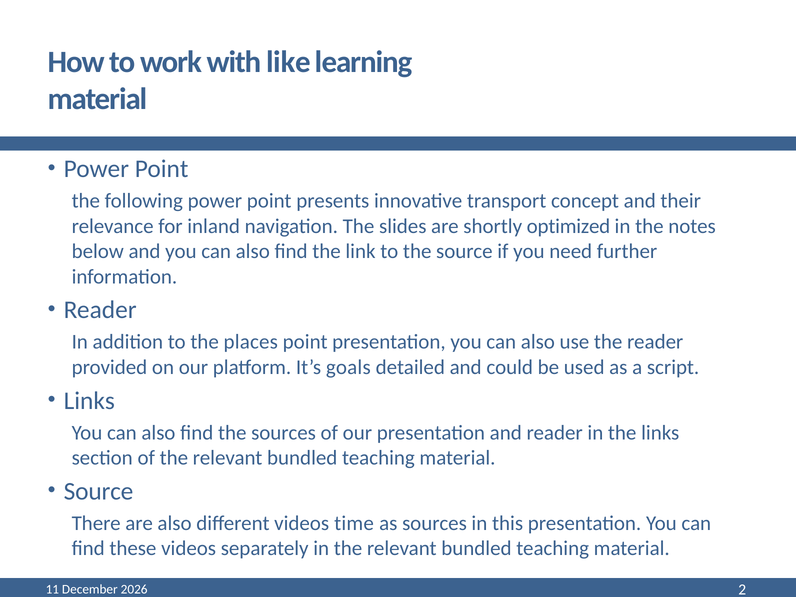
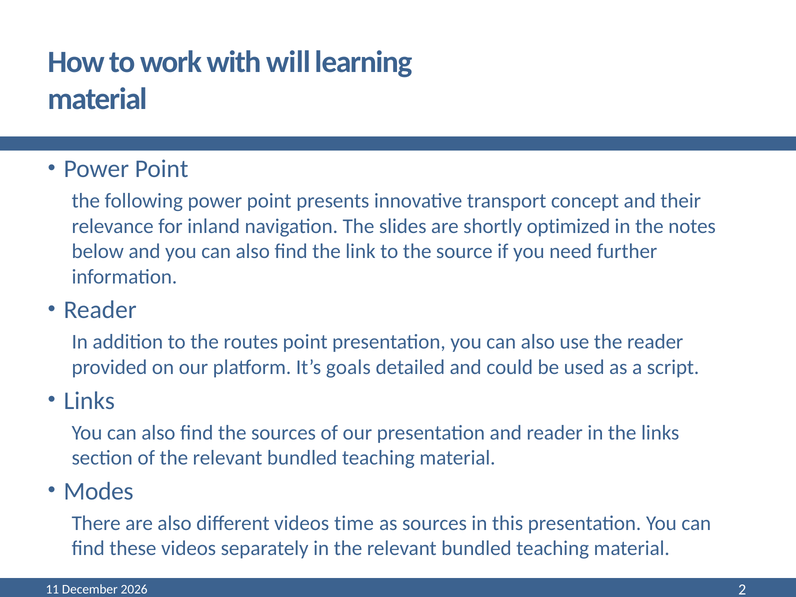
like: like -> will (288, 62)
places: places -> routes (251, 342)
Source: Source -> Modes (99, 491)
